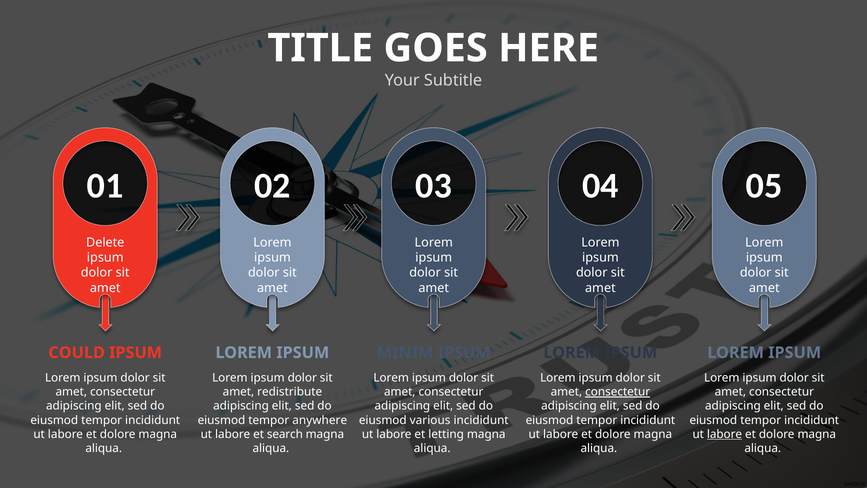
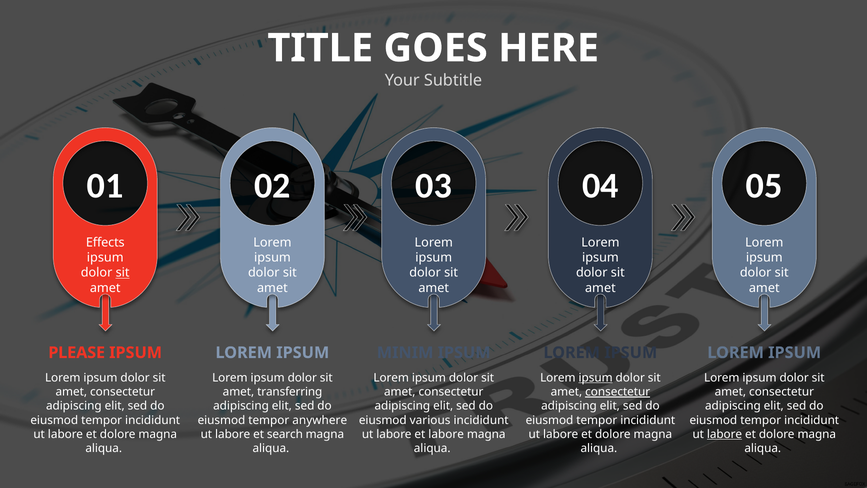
Delete: Delete -> Effects (105, 242)
sit underline: none -> present (123, 273)
COULD: COULD -> PLEASE (77, 352)
ipsum underline: none -> present (596, 378)
redistribute: redistribute -> transferring (290, 392)
et letting: letting -> labore (446, 434)
